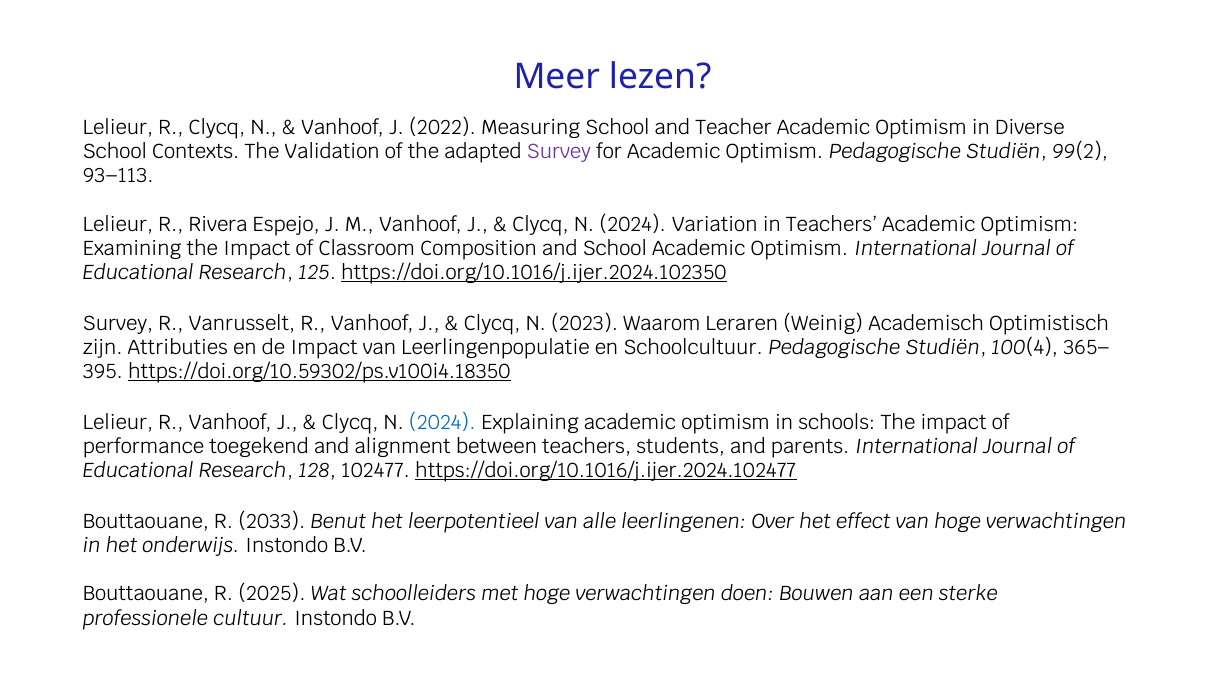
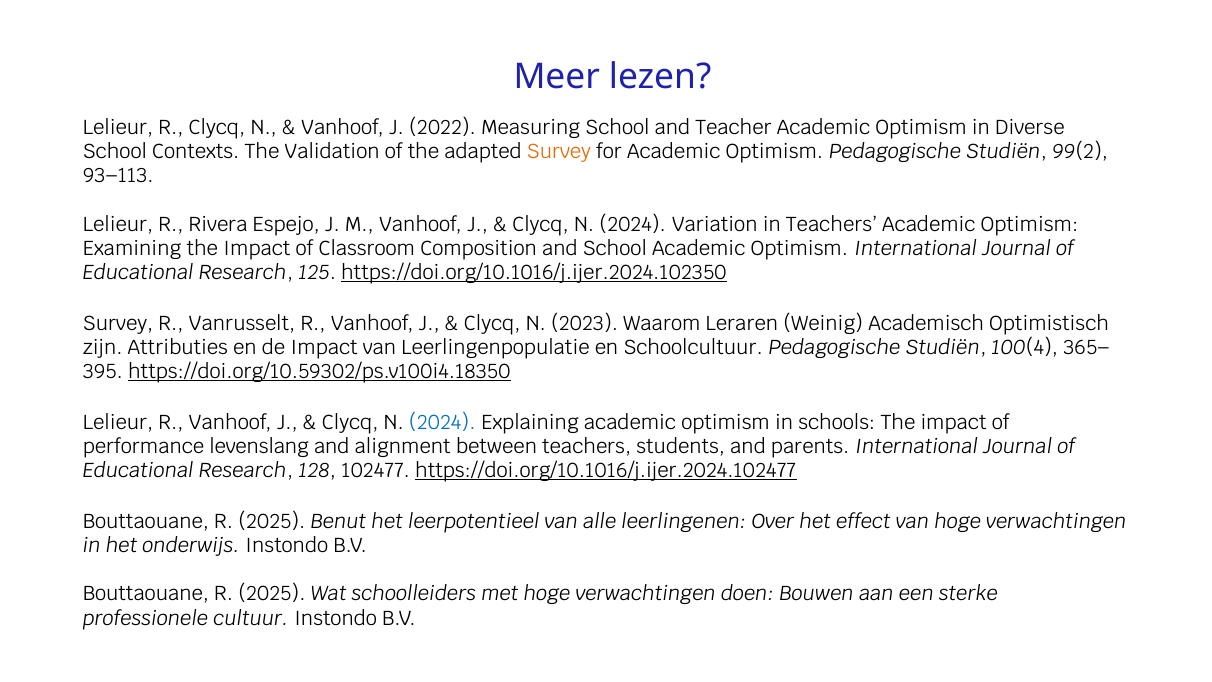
Survey colour: purple -> orange (559, 152)
toegekend: toegekend -> levenslang (259, 447)
2033: 2033 -> 2025 (272, 521)
